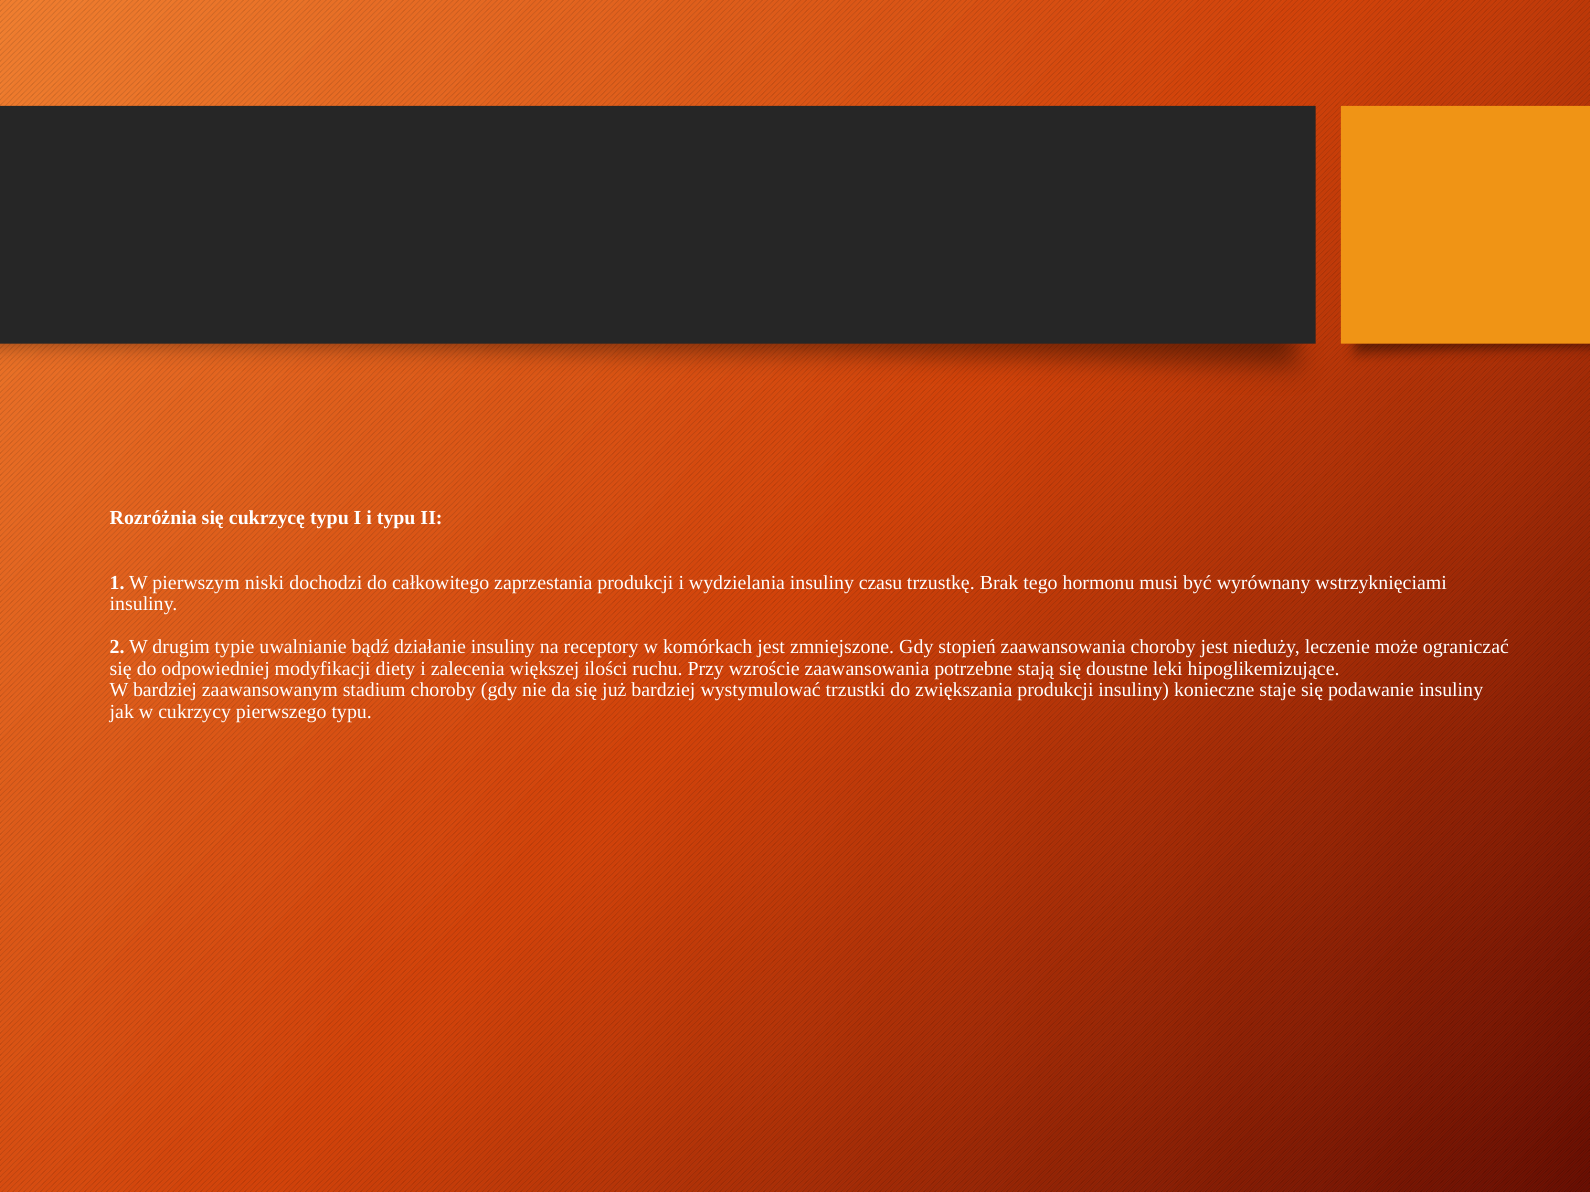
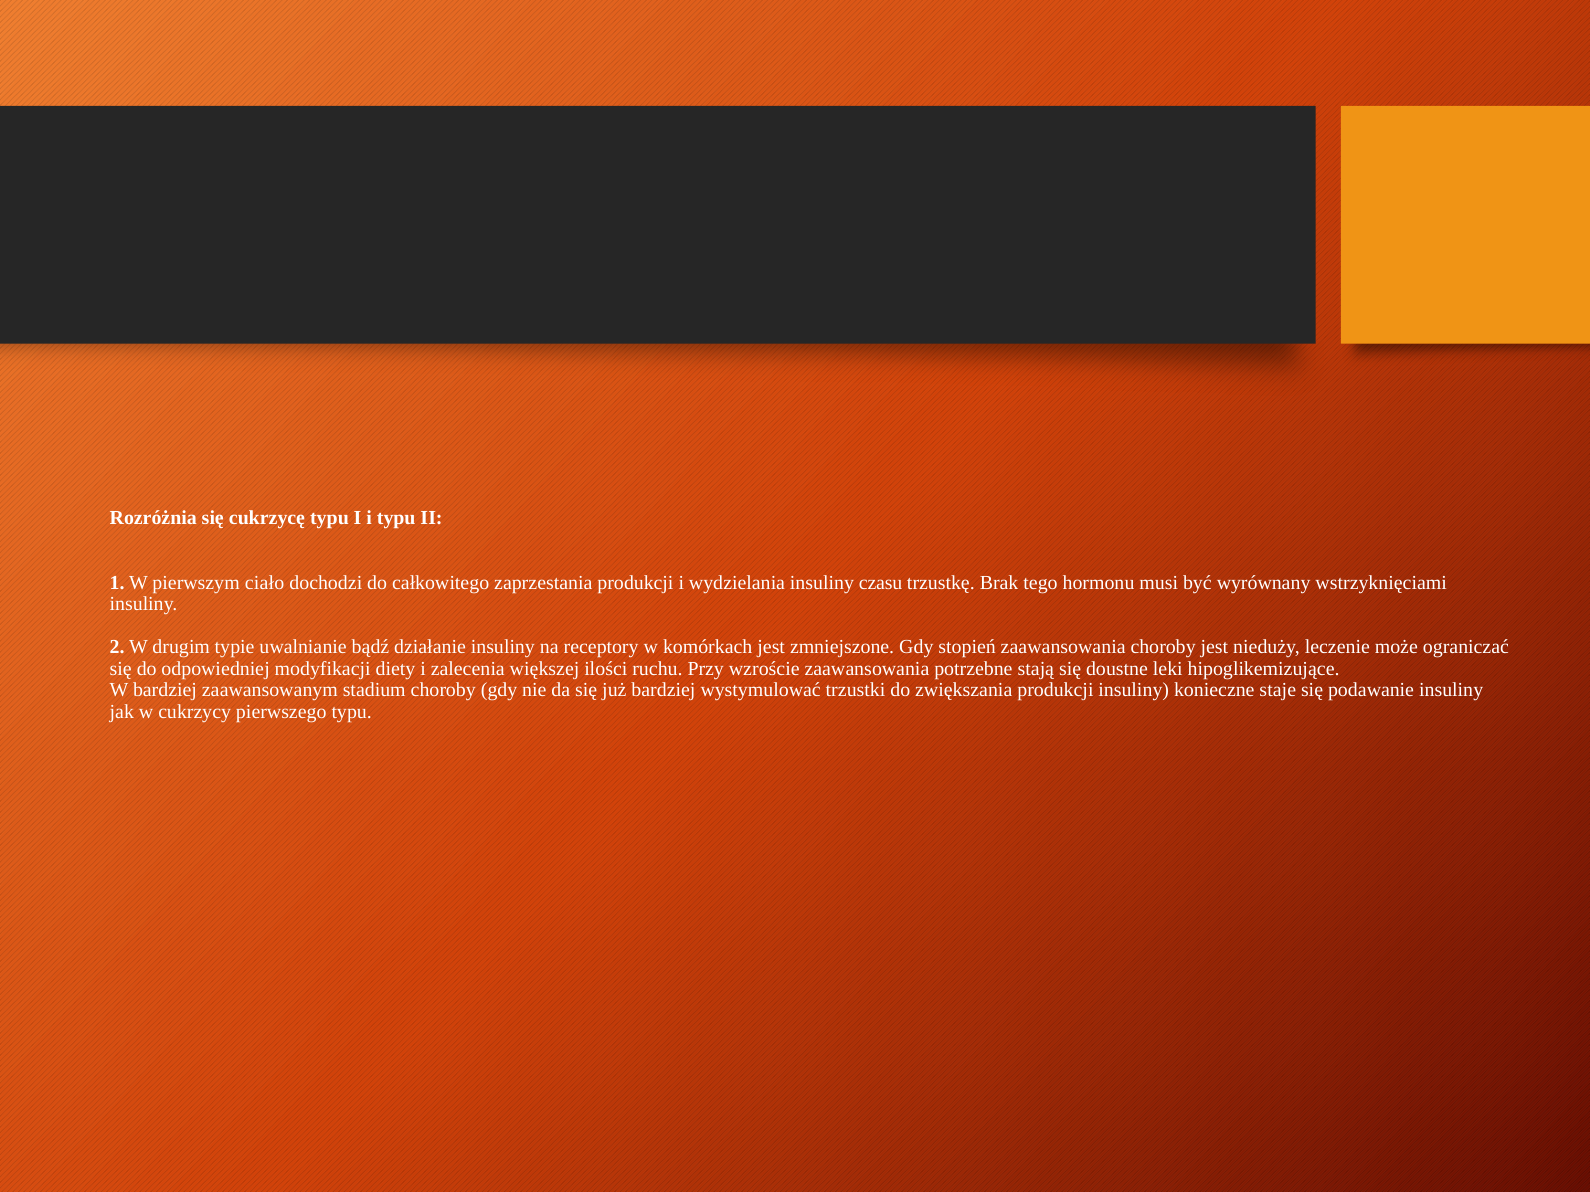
niski: niski -> ciało (265, 583)
